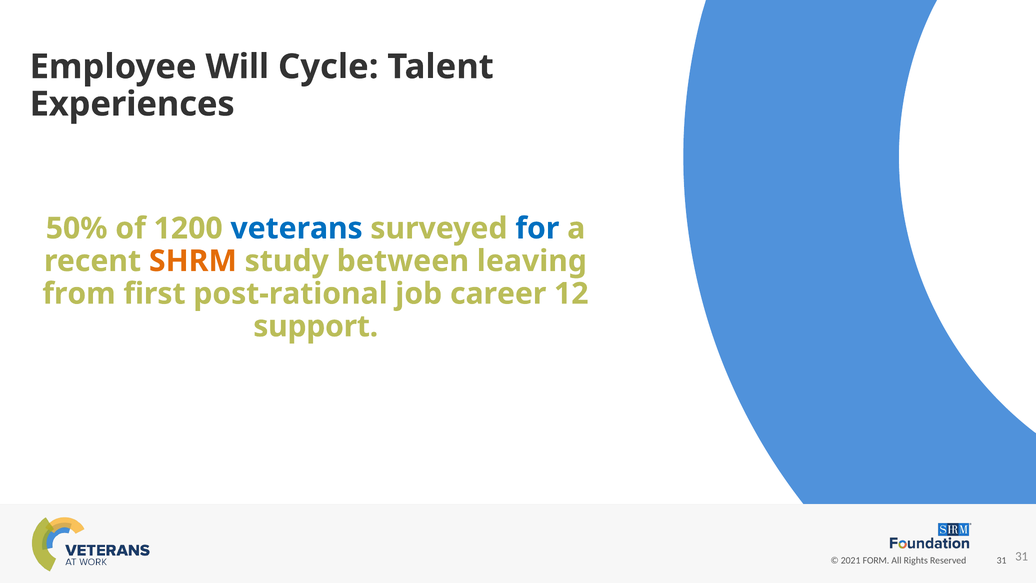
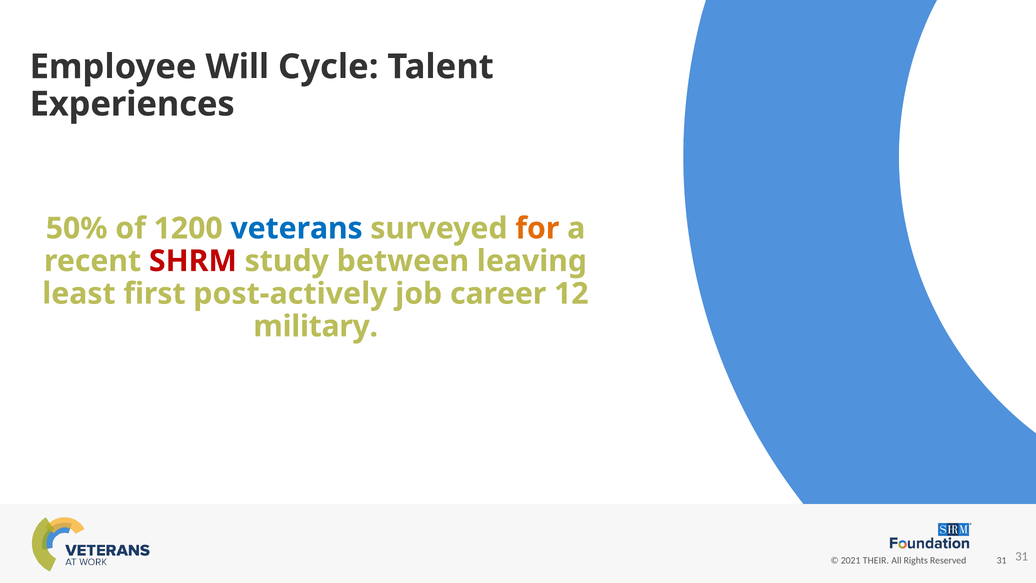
for colour: blue -> orange (537, 228)
SHRM colour: orange -> red (193, 261)
from: from -> least (79, 294)
post-rational: post-rational -> post-actively (290, 294)
support: support -> military (316, 326)
FORM: FORM -> THEIR (876, 561)
